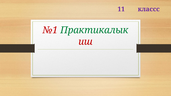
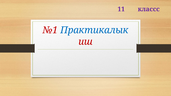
Практикалык colour: green -> blue (94, 30)
